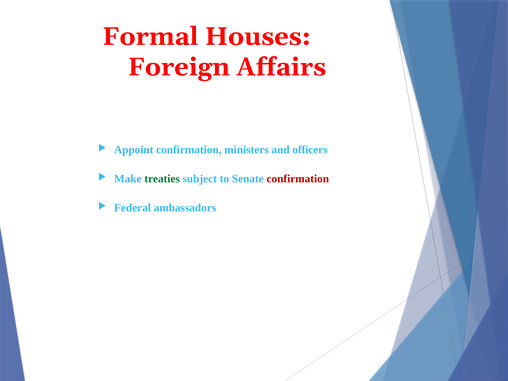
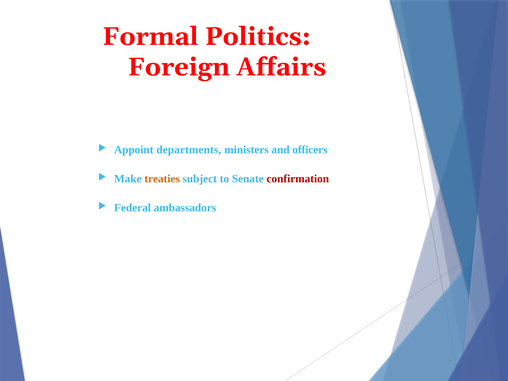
Houses: Houses -> Politics (258, 36)
Appoint confirmation: confirmation -> departments (189, 150)
treaties colour: green -> orange (162, 179)
